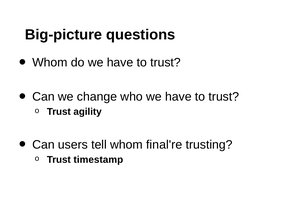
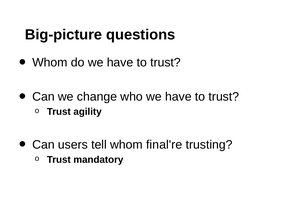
timestamp: timestamp -> mandatory (98, 159)
